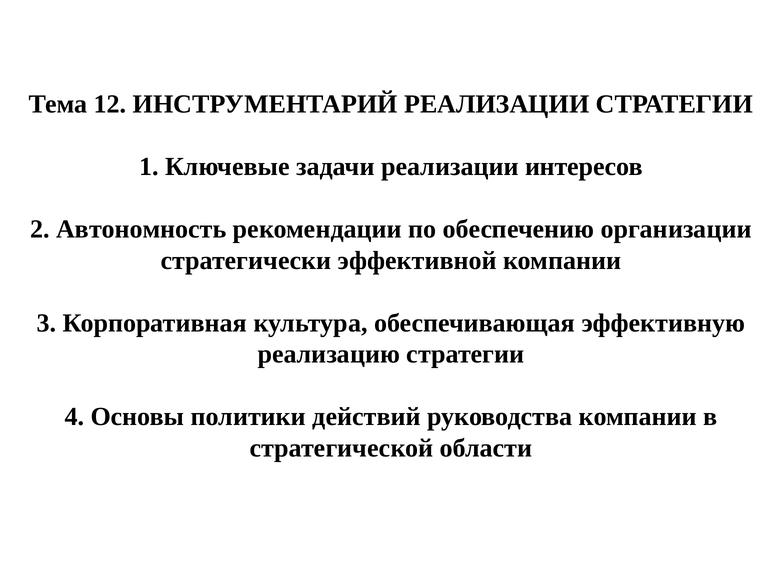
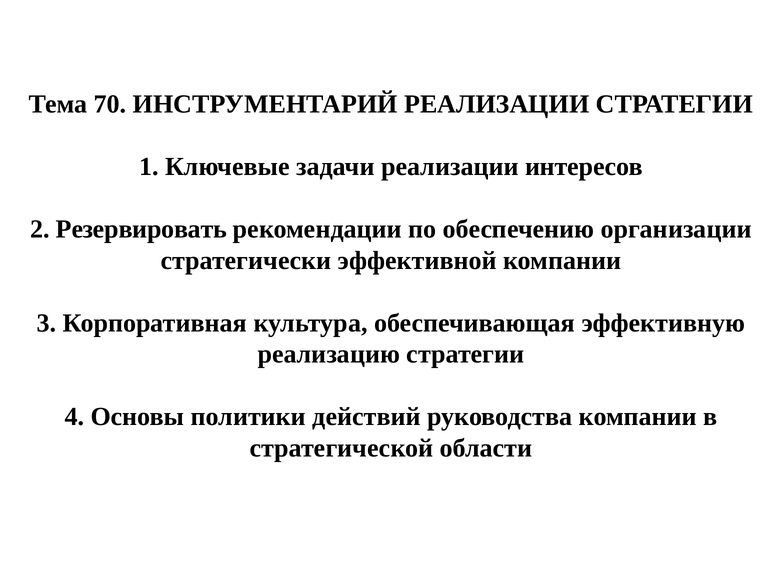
12: 12 -> 70 (110, 104)
Автономность: Автономность -> Резервировать (141, 229)
